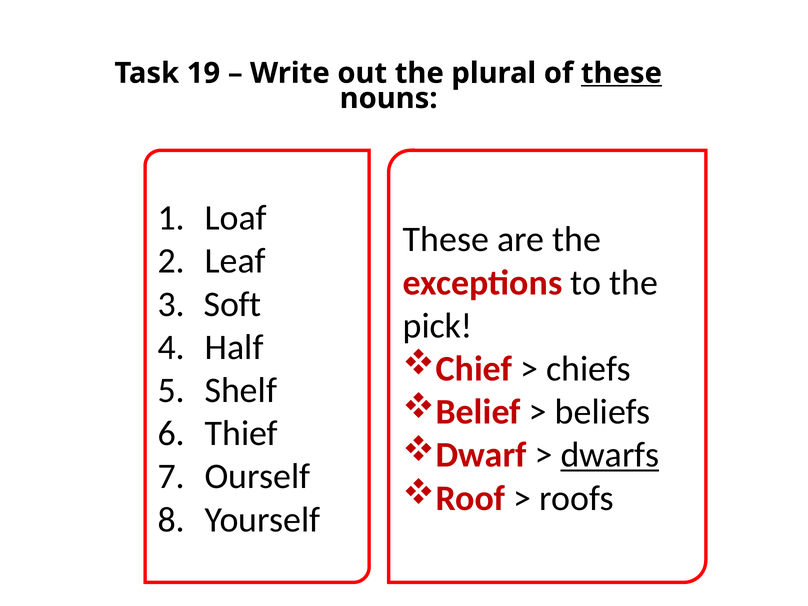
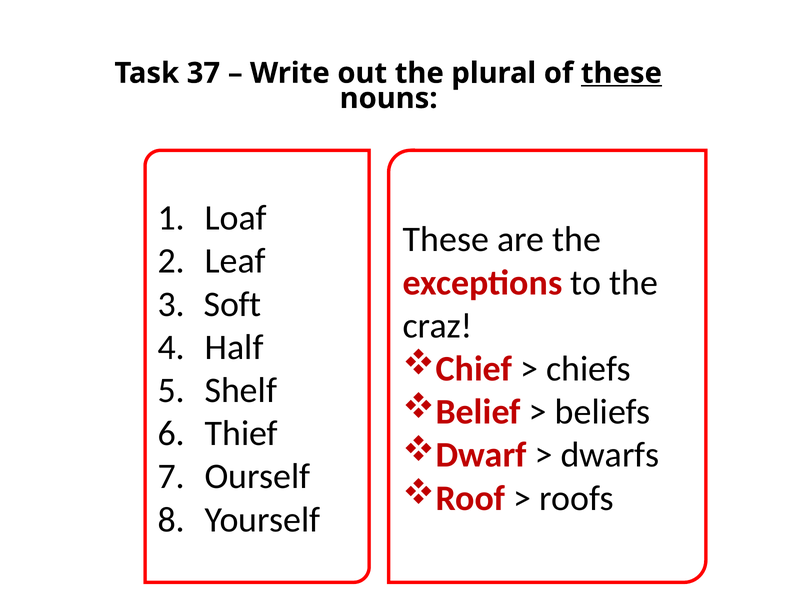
19: 19 -> 37 (203, 73)
pick: pick -> craz (438, 326)
dwarfs underline: present -> none (610, 455)
